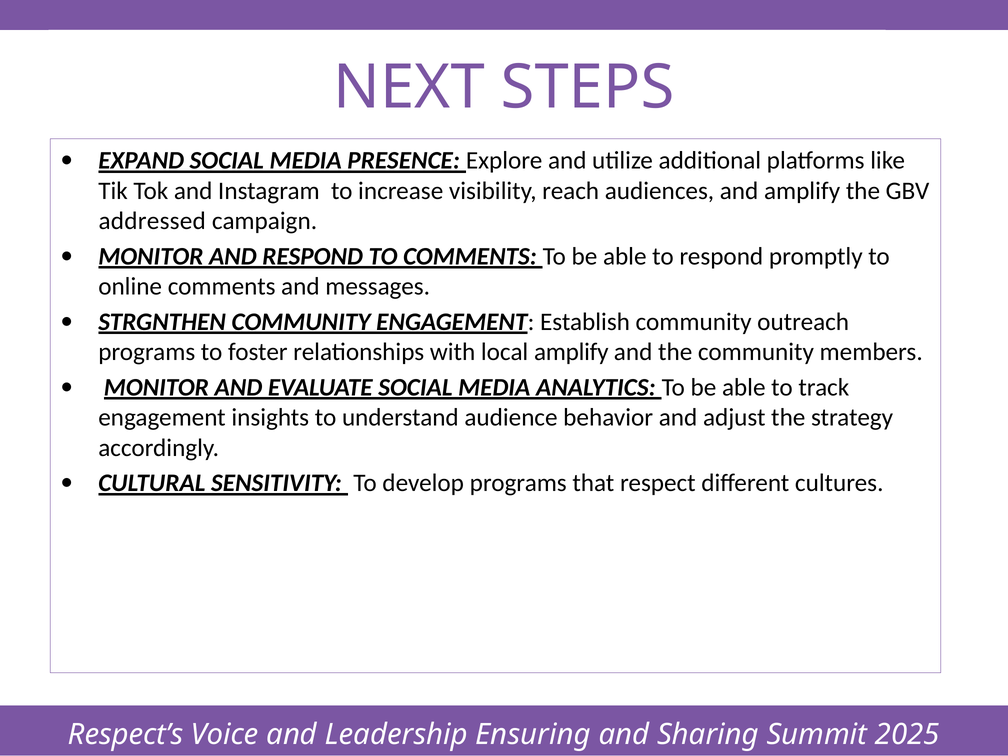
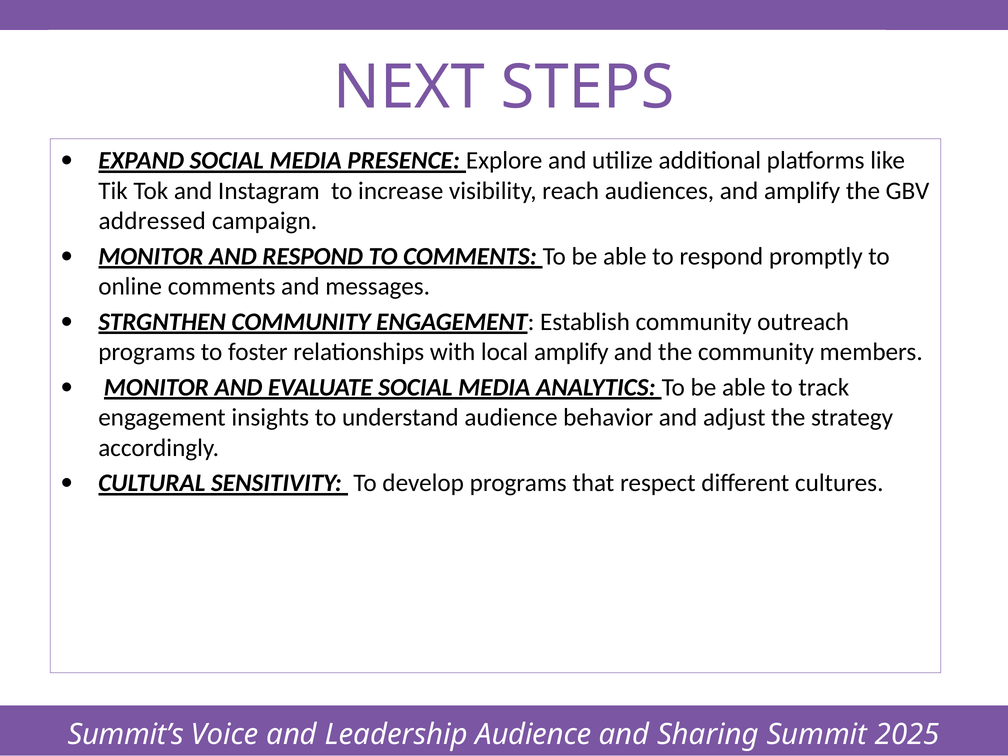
Respect’s: Respect’s -> Summit’s (126, 735)
Leadership Ensuring: Ensuring -> Audience (533, 735)
